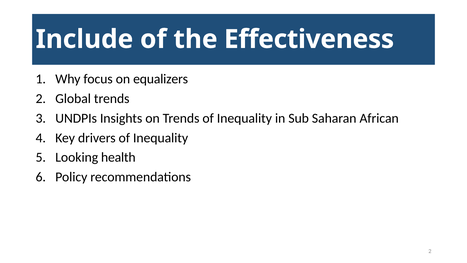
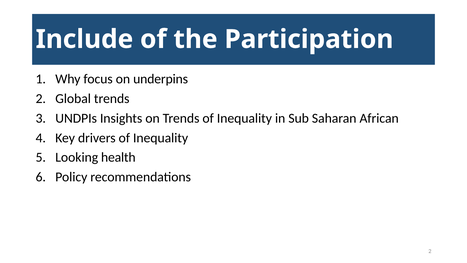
Effectiveness: Effectiveness -> Participation (309, 39)
equalizers: equalizers -> underpins (161, 79)
